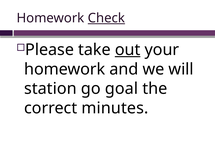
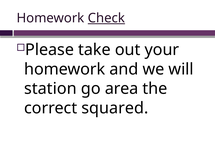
out underline: present -> none (128, 49)
goal: goal -> area (122, 88)
minutes: minutes -> squared (115, 108)
